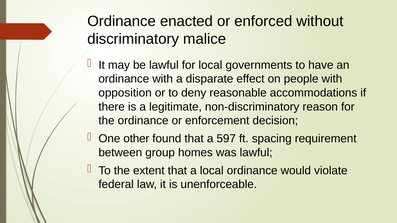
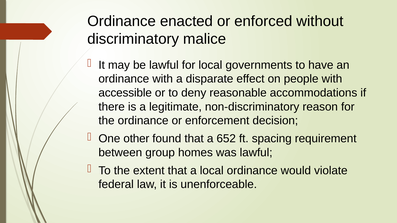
opposition: opposition -> accessible (125, 93)
597: 597 -> 652 (226, 139)
